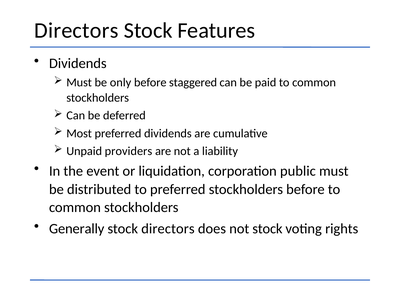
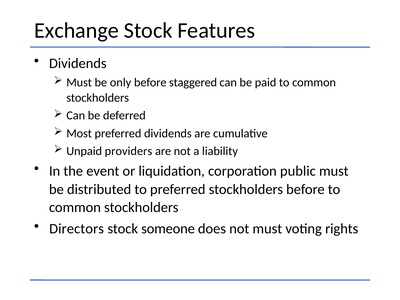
Directors: Directors -> Exchange (76, 31)
Generally: Generally -> Directors (77, 229)
stock directors: directors -> someone (168, 229)
not stock: stock -> must (267, 229)
